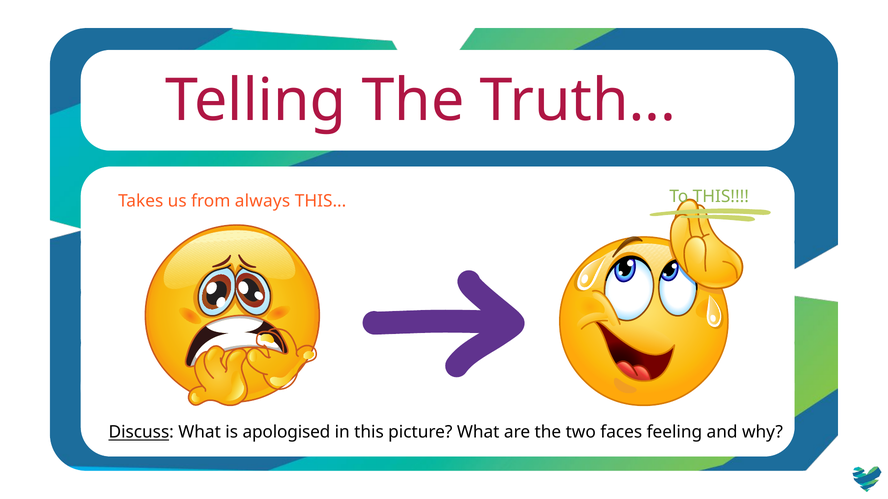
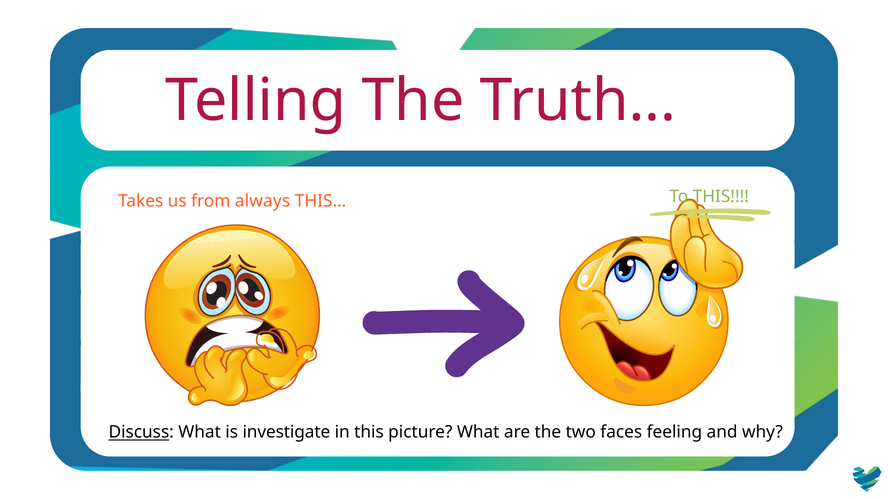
apologised: apologised -> investigate (286, 433)
